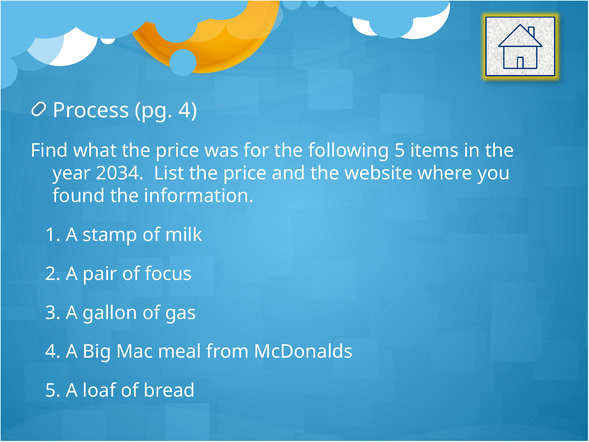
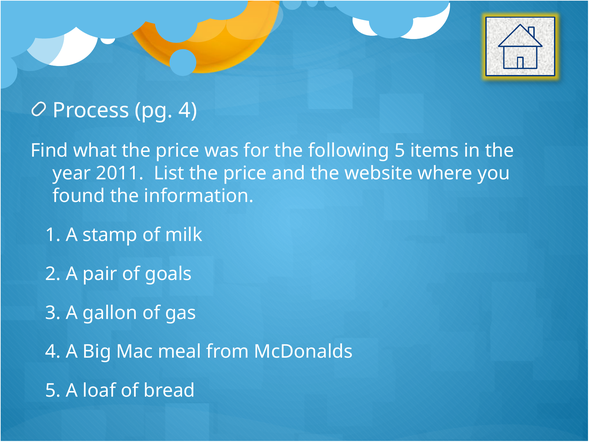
2034: 2034 -> 2011 (120, 173)
focus: focus -> goals (168, 274)
